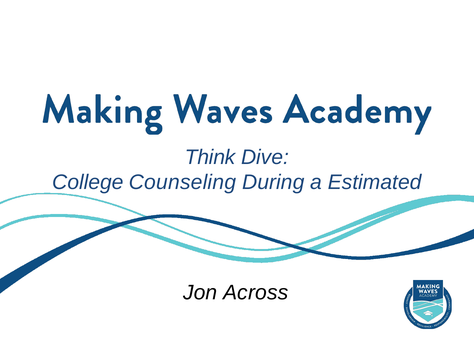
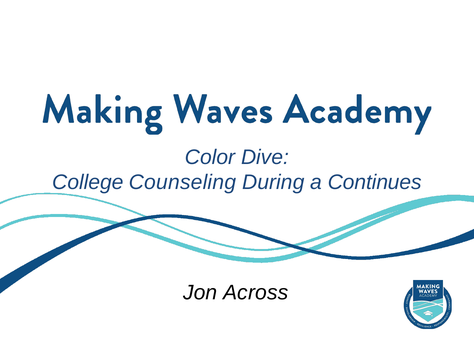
Think: Think -> Color (210, 157)
Estimated: Estimated -> Continues (375, 183)
